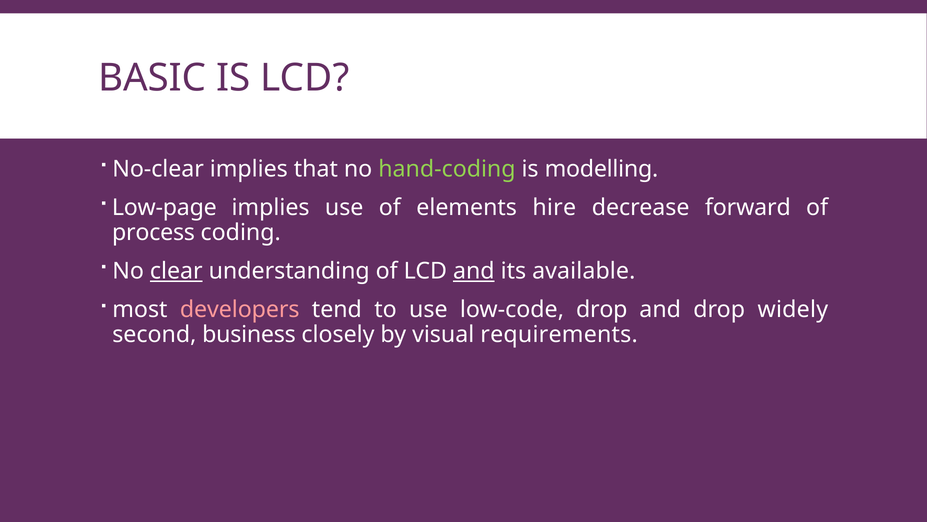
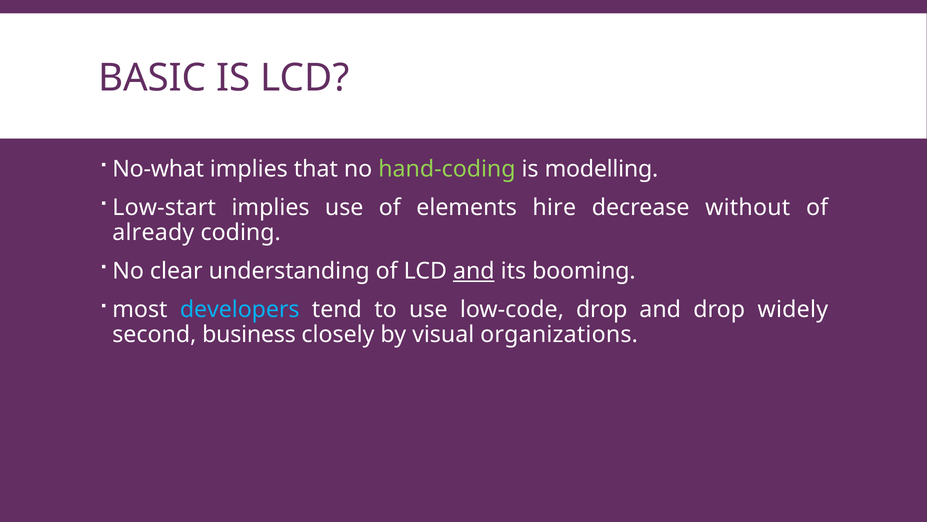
No-clear: No-clear -> No-what (158, 169)
Low-page: Low-page -> Low-start (164, 207)
forward: forward -> without (748, 207)
process: process -> already (153, 232)
clear underline: present -> none (176, 271)
available: available -> booming (584, 271)
developers colour: pink -> light blue (240, 309)
requirements: requirements -> organizations (559, 334)
